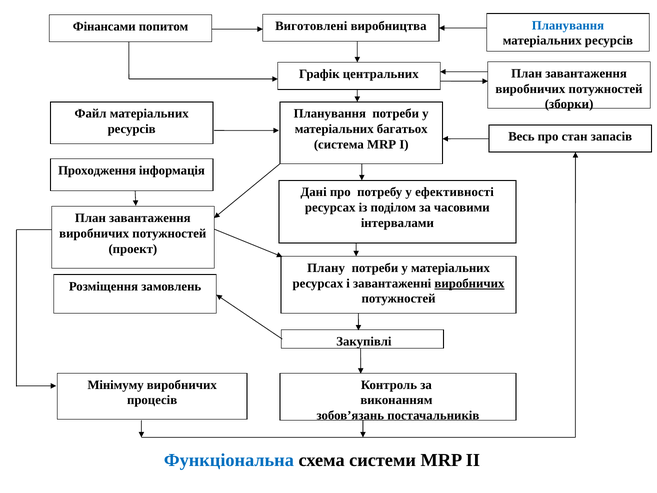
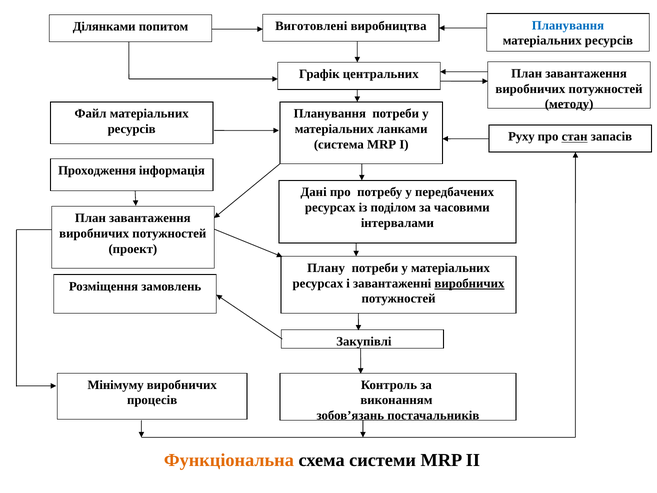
Фінансами: Фінансами -> Ділянками (104, 26)
зборки: зборки -> методу (569, 104)
багатьох: багатьох -> ланками (402, 129)
Весь: Весь -> Руху (521, 137)
стан underline: none -> present (575, 137)
ефективності: ефективності -> передбачених (455, 192)
Функціональна colour: blue -> orange (229, 460)
